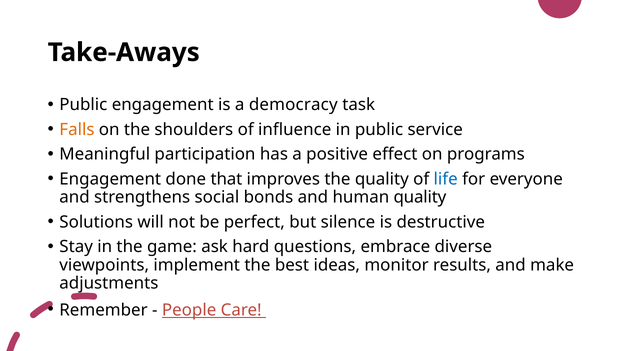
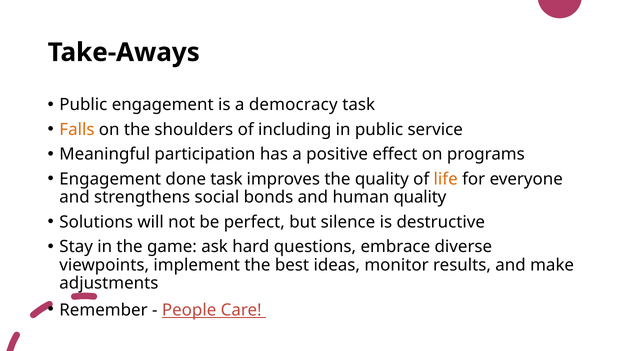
influence: influence -> including (295, 130)
done that: that -> task (226, 179)
life colour: blue -> orange (446, 179)
